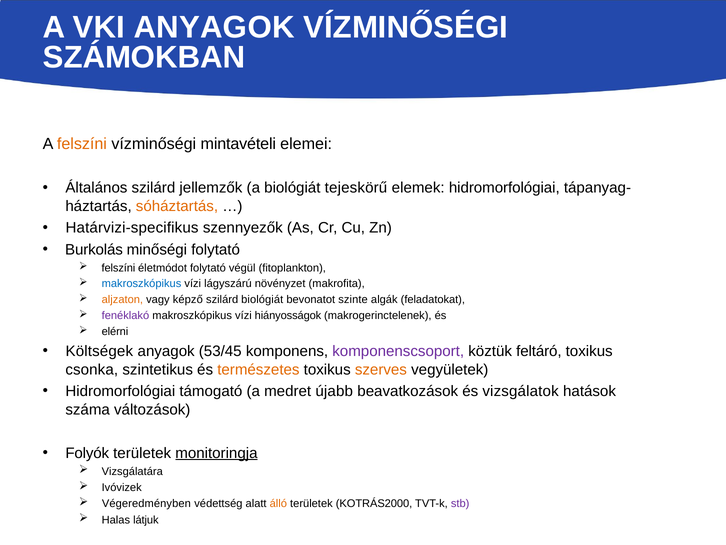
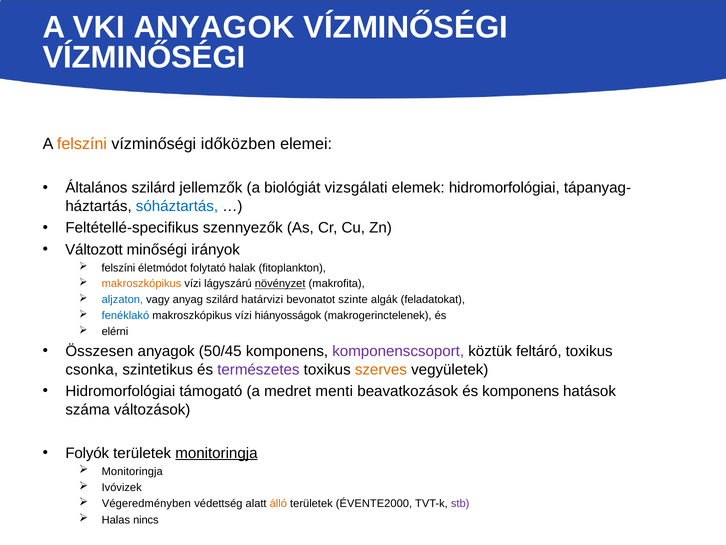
SZÁMOKBAN: SZÁMOKBAN -> VÍZMINŐSÉGI (144, 58)
mintavételi: mintavételi -> időközben (238, 144)
tejeskörű: tejeskörű -> vizsgálati (356, 188)
sóháztartás colour: orange -> blue (177, 206)
Határvizi-specifikus: Határvizi-specifikus -> Feltétellé-specifikus (132, 228)
Burkolás: Burkolás -> Változott (94, 250)
minőségi folytató: folytató -> irányok (216, 250)
végül: végül -> halak (242, 268)
makroszkópikus colour: blue -> orange (142, 284)
növényzet underline: none -> present (280, 284)
aljzaton colour: orange -> blue (122, 300)
képző: képző -> anyag (188, 300)
szilárd biológiát: biológiát -> határvizi (262, 300)
fenéklakó colour: purple -> blue (125, 315)
Költségek: Költségek -> Összesen (99, 351)
53/45: 53/45 -> 50/45 (220, 351)
természetes colour: orange -> purple (258, 369)
újabb: újabb -> menti (334, 391)
és vizsgálatok: vizsgálatok -> komponens (521, 391)
Vizsgálatára: Vizsgálatára -> Monitoringja (132, 471)
KOTRÁS2000: KOTRÁS2000 -> ÉVENTE2000 (374, 503)
látjuk: látjuk -> nincs (146, 519)
